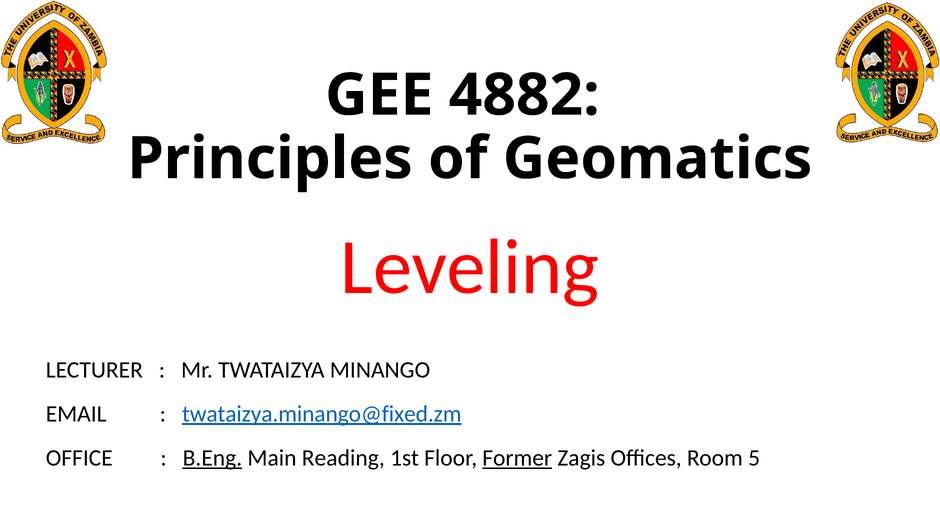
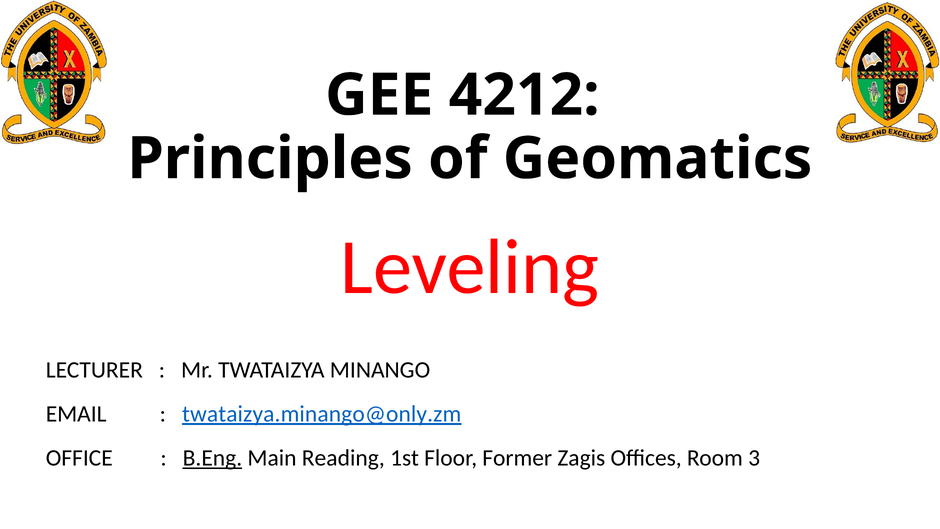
4882: 4882 -> 4212 (524, 95)
twataizya.minango@fixed.zm: twataizya.minango@fixed.zm -> twataizya.minango@only.zm (322, 414)
Former underline: present -> none (517, 458)
5: 5 -> 3 (754, 458)
